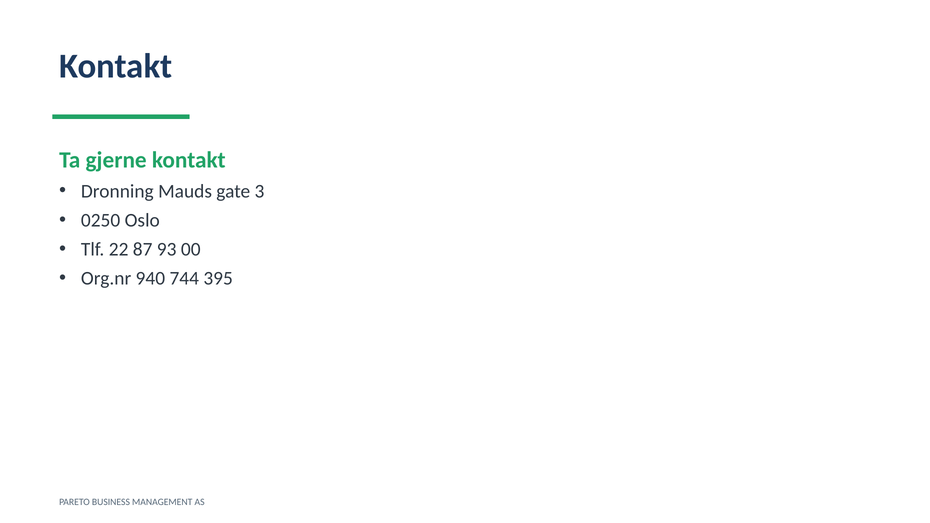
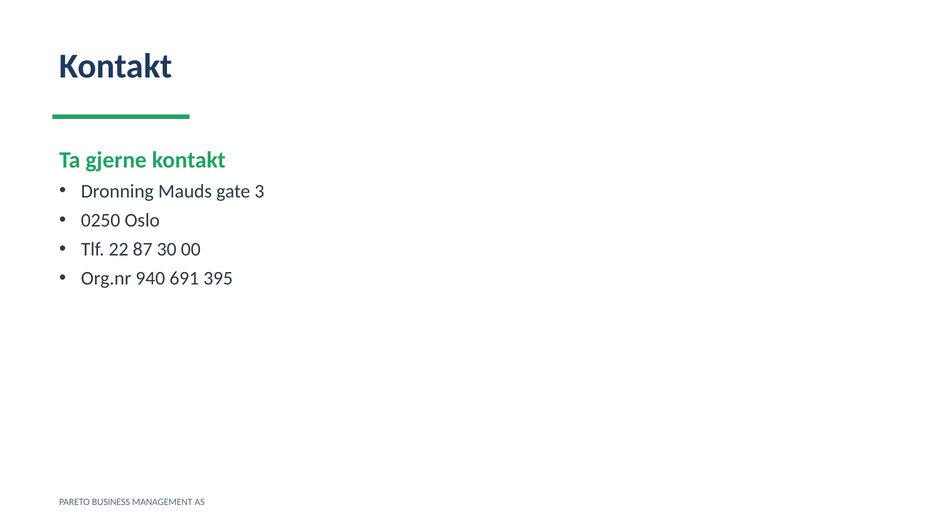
93: 93 -> 30 (167, 249)
744: 744 -> 691 (184, 278)
